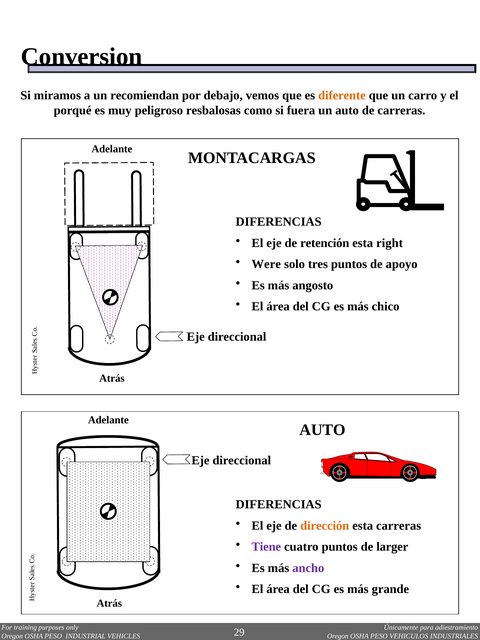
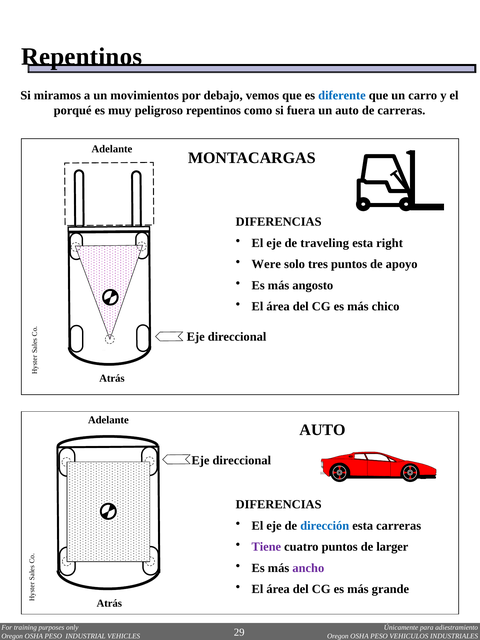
Conversion: Conversion -> Repentinos (82, 56)
recomiendan: recomiendan -> movimientos (145, 96)
diferente colour: orange -> blue (342, 96)
peligroso resbalosas: resbalosas -> repentinos (213, 110)
retención: retención -> traveling (325, 243)
dirección colour: orange -> blue (325, 526)
